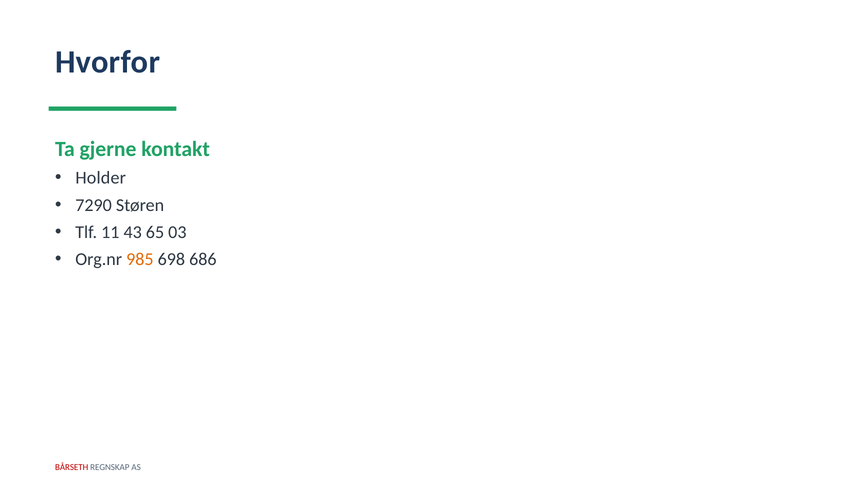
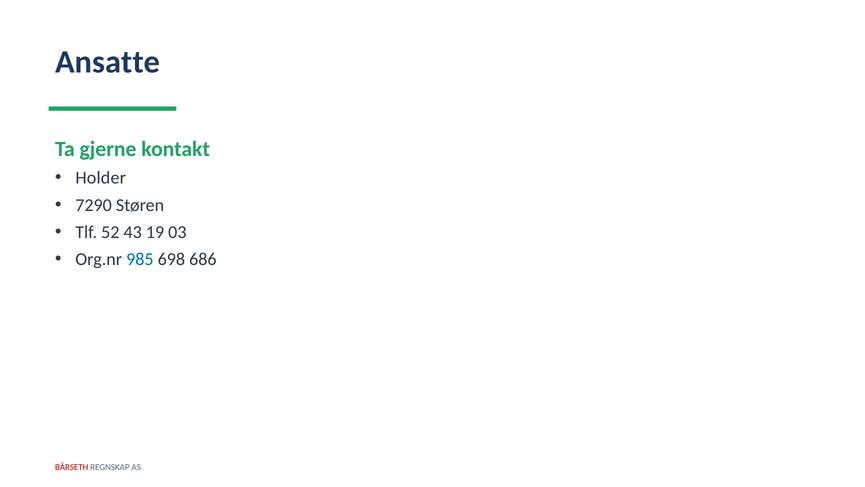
Hvorfor: Hvorfor -> Ansatte (108, 62)
11: 11 -> 52 (110, 232)
65: 65 -> 19 (155, 232)
985 colour: orange -> blue (140, 259)
